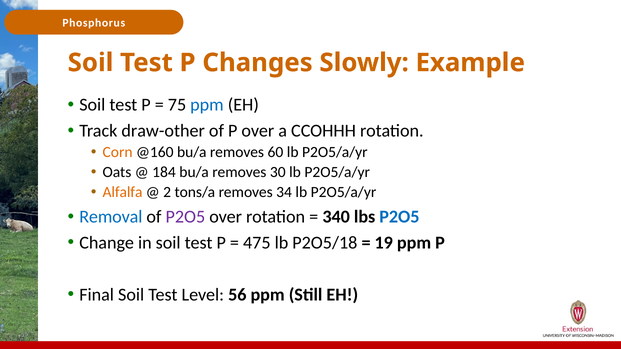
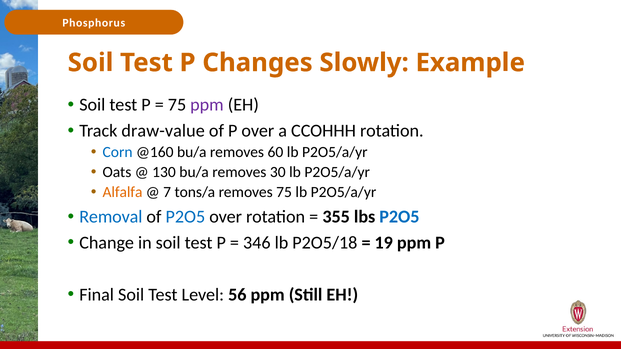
ppm colour: blue -> purple (207, 105)
draw-other: draw-other -> draw-value (163, 131)
Corn colour: orange -> blue (118, 152)
184: 184 -> 130 (164, 172)
2: 2 -> 7 (167, 192)
removes 34: 34 -> 75 (284, 192)
P2O5 colour: purple -> blue (185, 217)
340: 340 -> 355 (336, 217)
475: 475 -> 346 (257, 243)
